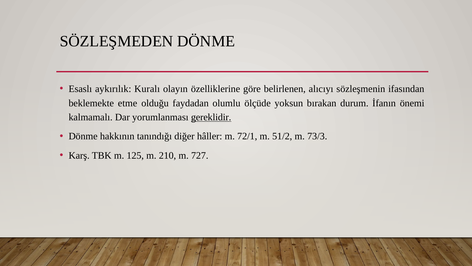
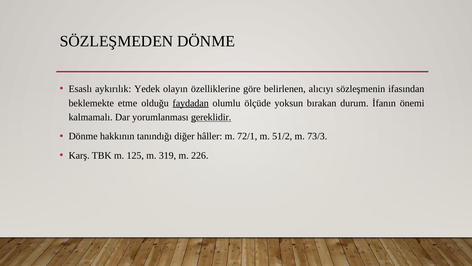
Kuralı: Kuralı -> Yedek (147, 89)
faydadan underline: none -> present (191, 103)
210: 210 -> 319 (167, 155)
727: 727 -> 226 (200, 155)
